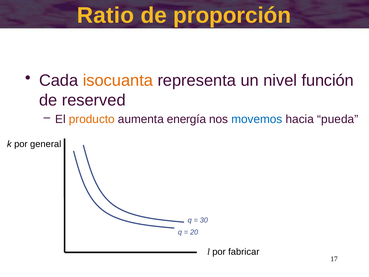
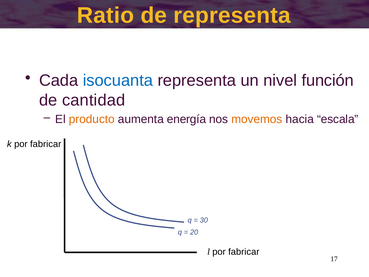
de proporción: proporción -> representa (232, 15)
isocuanta colour: orange -> blue (118, 80)
reserved: reserved -> cantidad (94, 100)
movemos colour: blue -> orange (257, 119)
pueda: pueda -> escala (338, 119)
k por general: general -> fabricar (46, 144)
